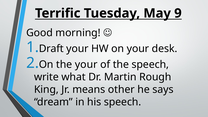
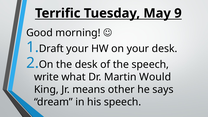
the your: your -> desk (86, 64)
Rough: Rough -> Would (155, 77)
